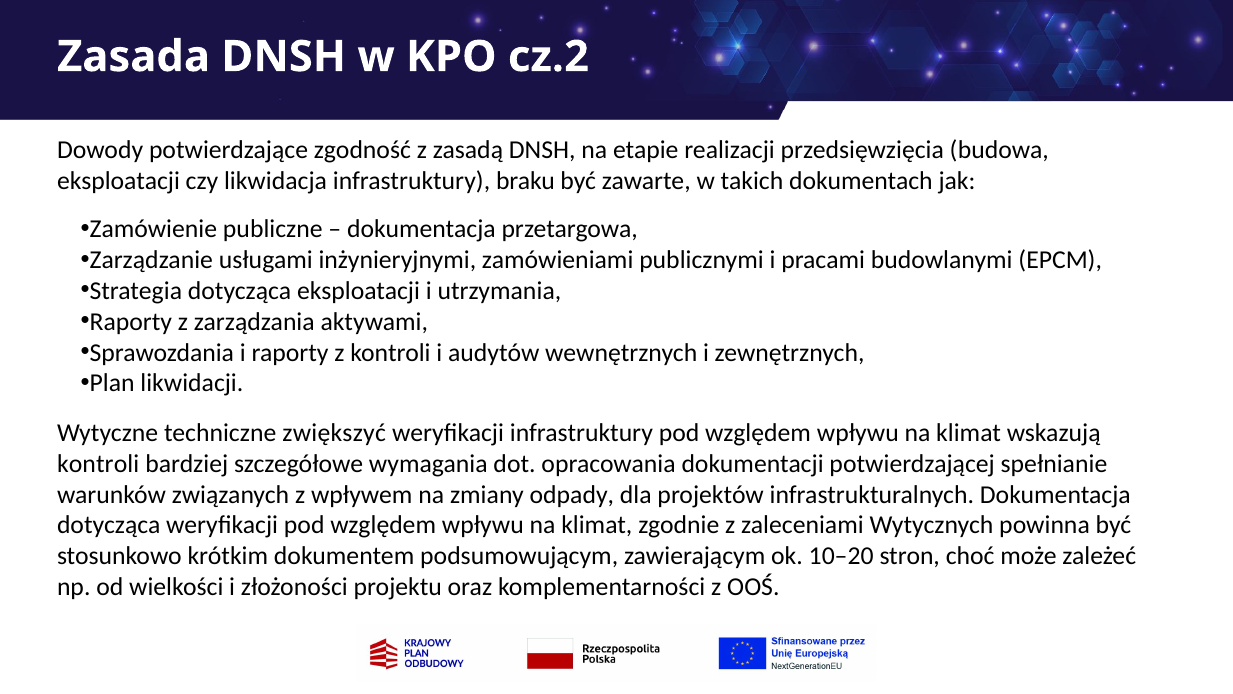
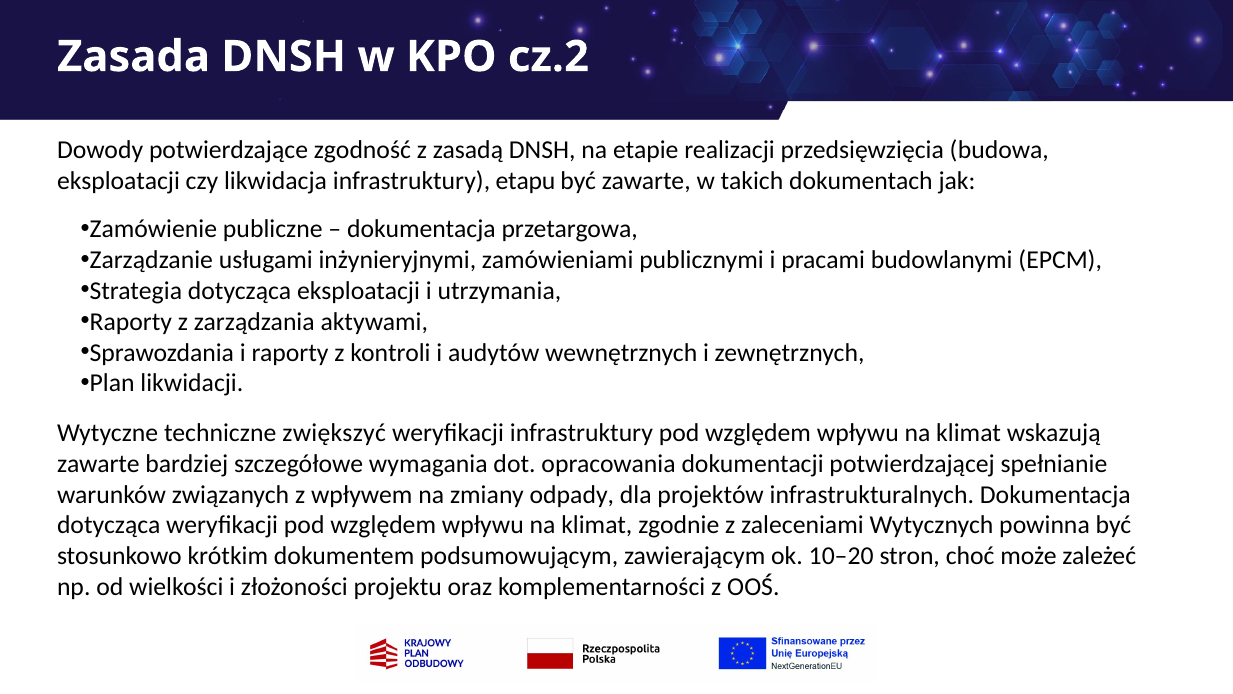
braku: braku -> etapu (526, 181)
kontroli: kontroli -> zawarte (98, 463)
